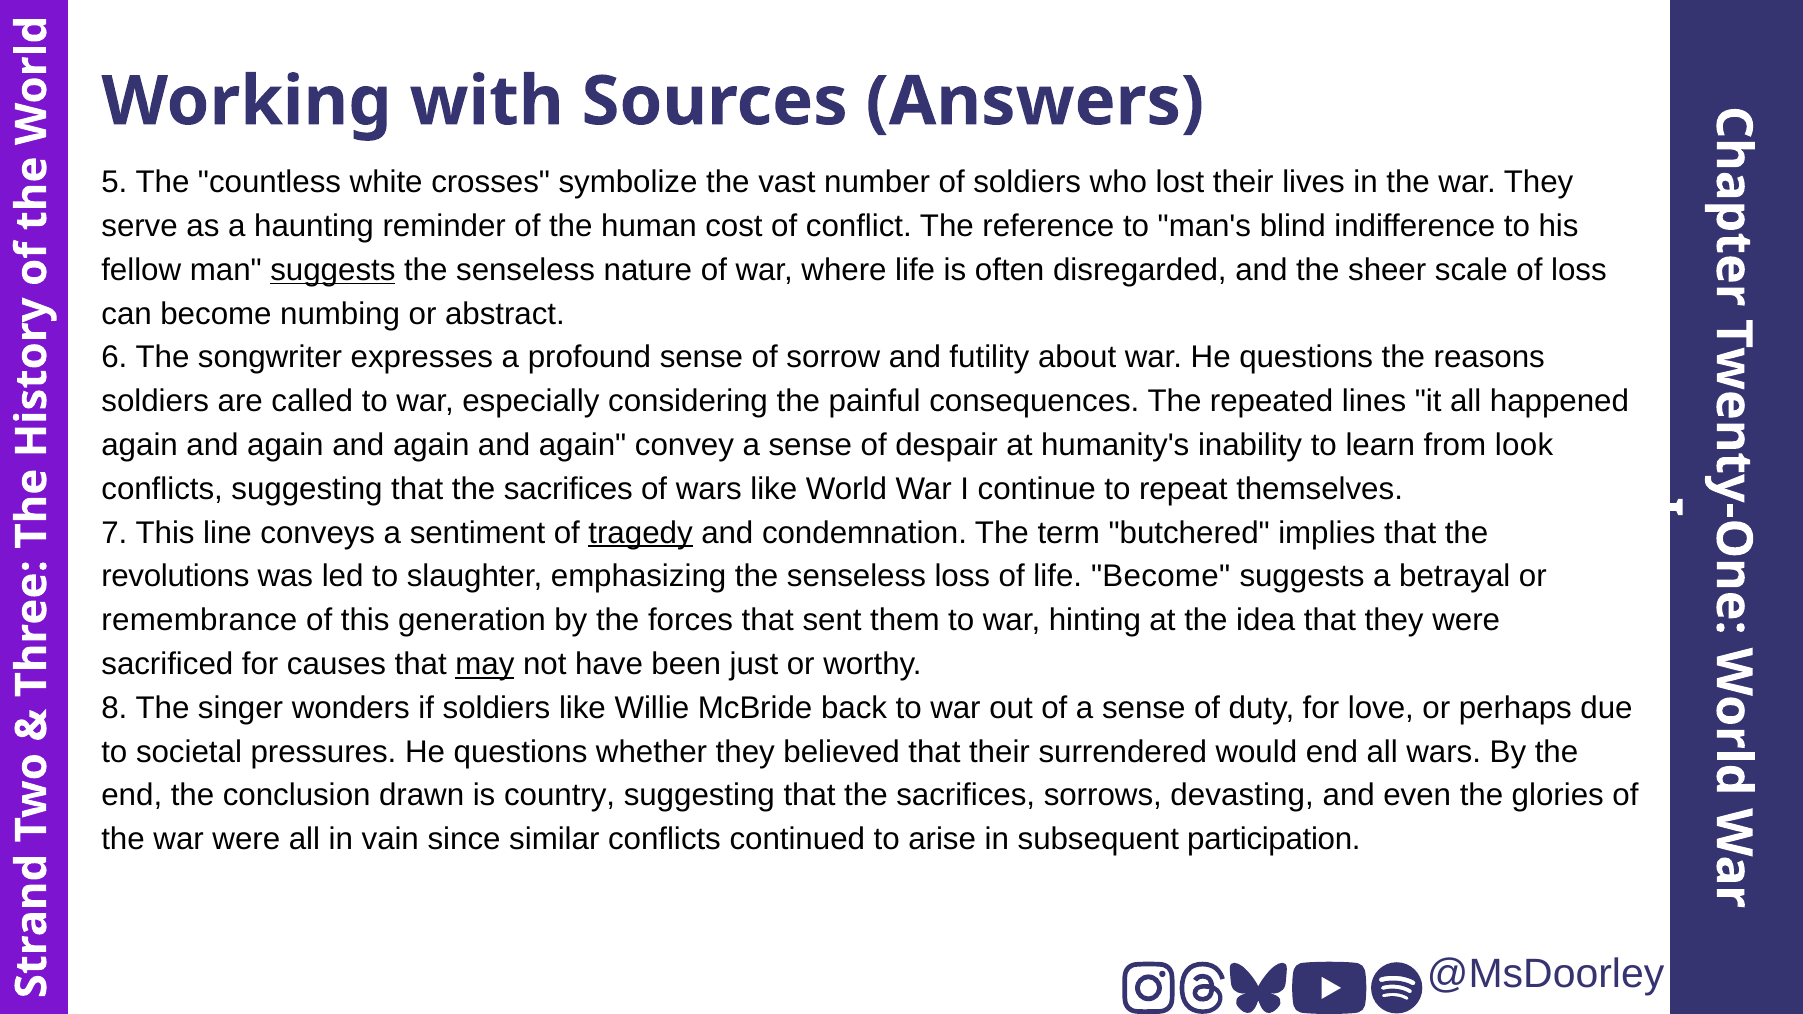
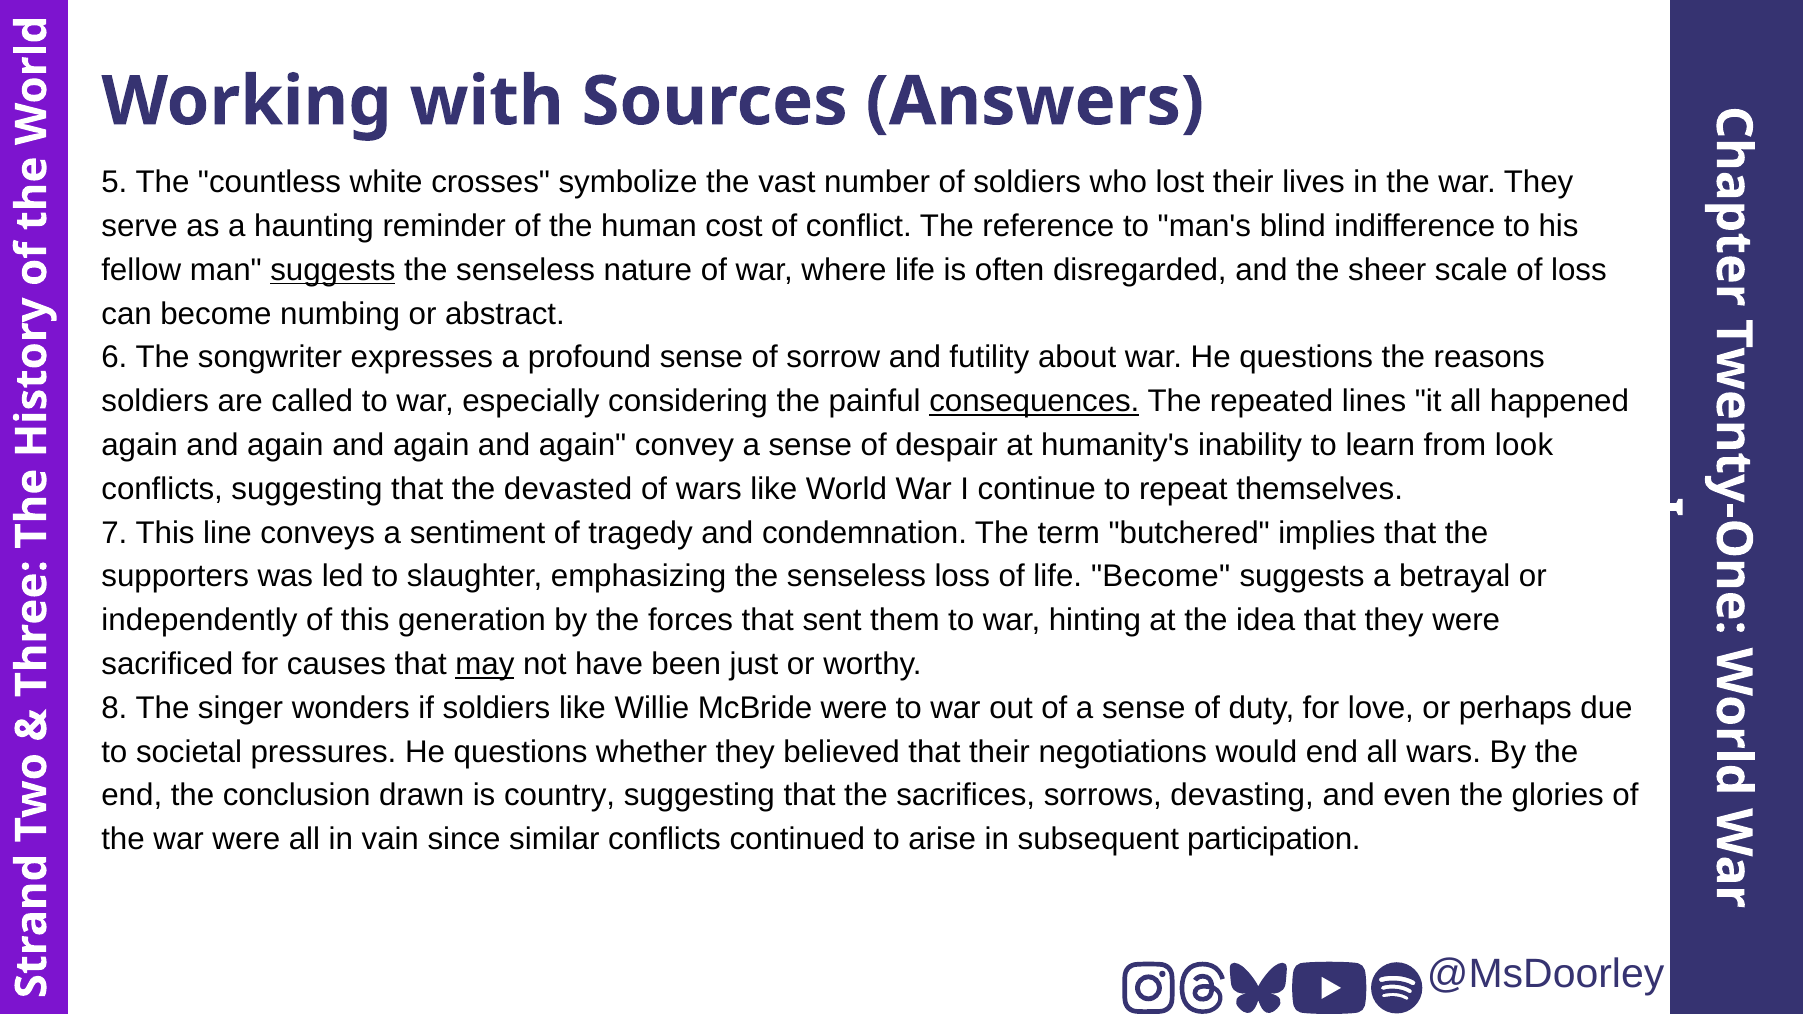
consequences underline: none -> present (1034, 402)
sacrifices: sacrifices -> devasted (568, 489)
tragedy underline: present -> none (641, 533)
revolutions: revolutions -> supporters (175, 577)
remembrance: remembrance -> independently (199, 621)
McBride back: back -> were (854, 708)
surrendered: surrendered -> negotiations (1123, 752)
